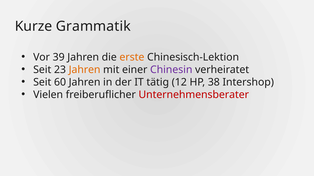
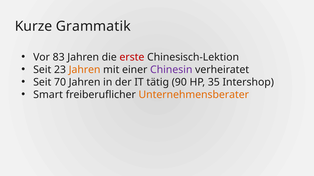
39: 39 -> 83 (59, 57)
erste colour: orange -> red (132, 57)
60: 60 -> 70 (60, 82)
12: 12 -> 90 (179, 82)
38: 38 -> 35 (214, 82)
Vielen: Vielen -> Smart (48, 95)
Unternehmensberater colour: red -> orange (194, 95)
